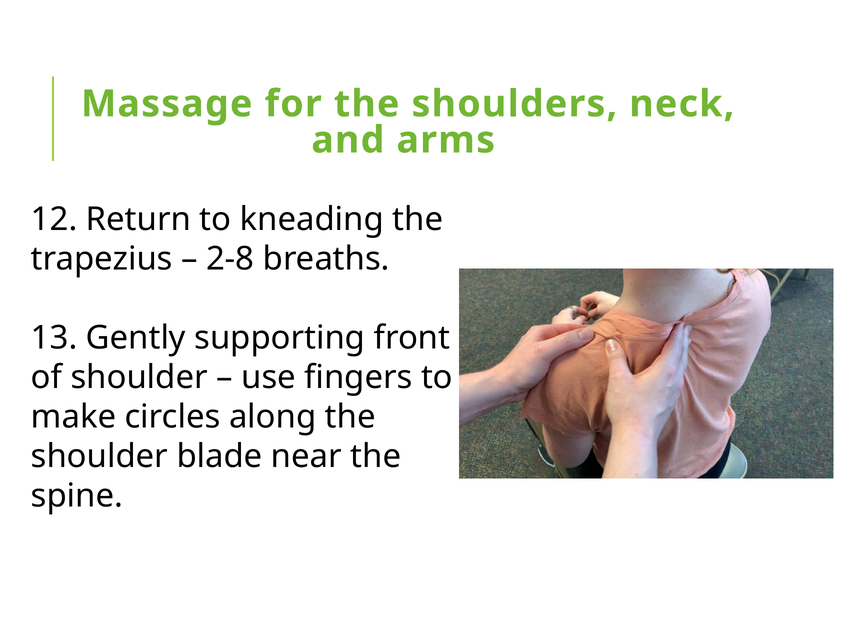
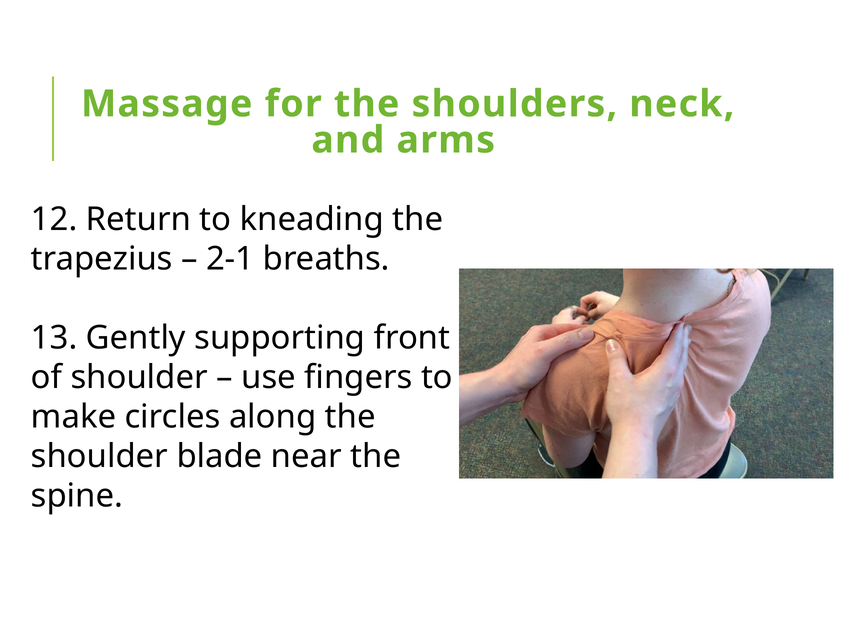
2-8: 2-8 -> 2-1 (230, 259)
